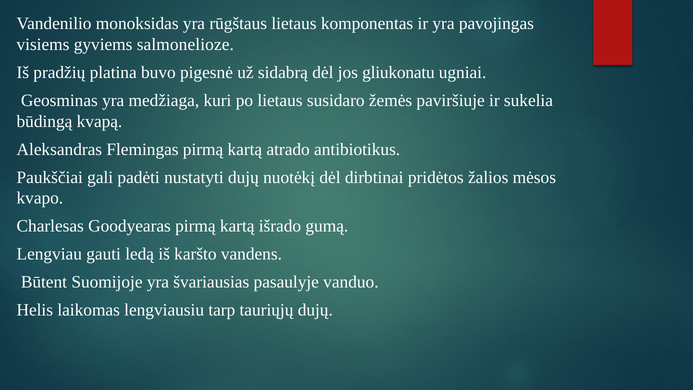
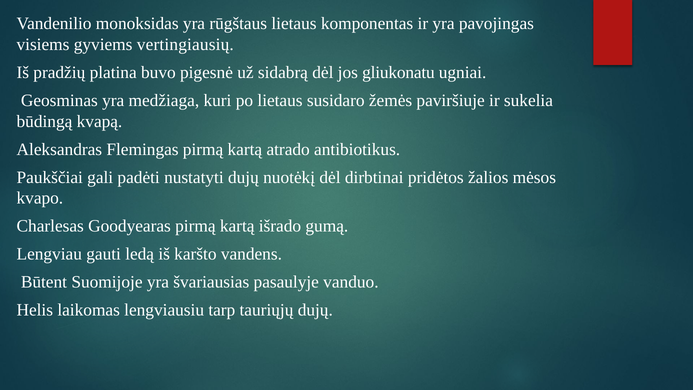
salmonelioze: salmonelioze -> vertingiausių (185, 44)
